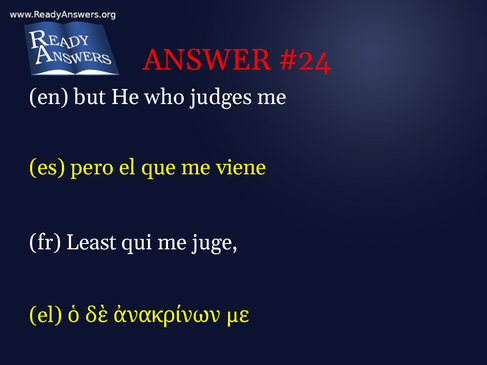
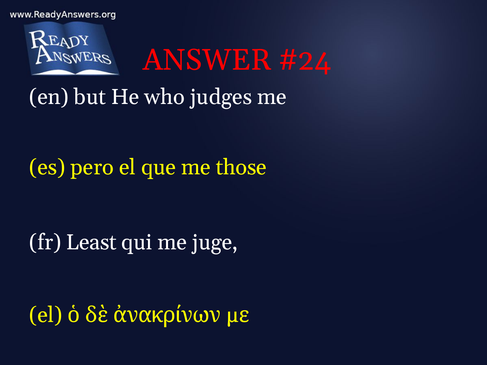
viene: viene -> those (241, 168)
